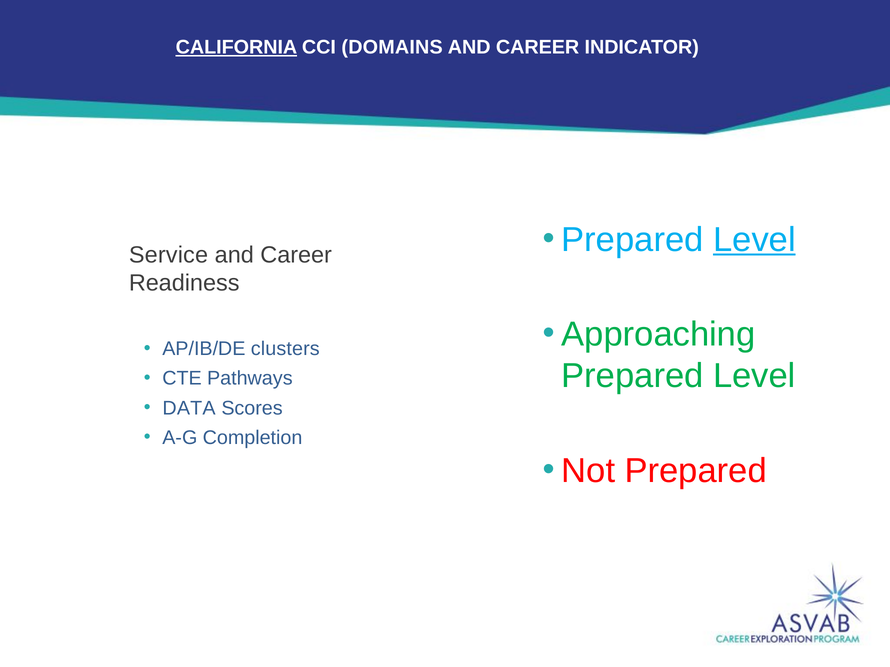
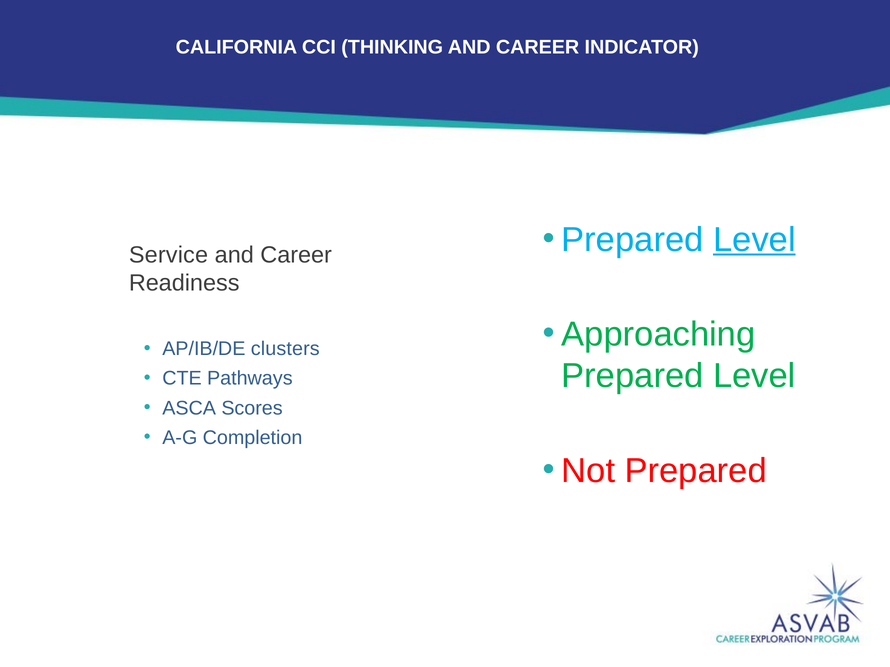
CALIFORNIA underline: present -> none (236, 47)
DOMAINS: DOMAINS -> THINKING (392, 47)
DATA: DATA -> ASCA (189, 408)
